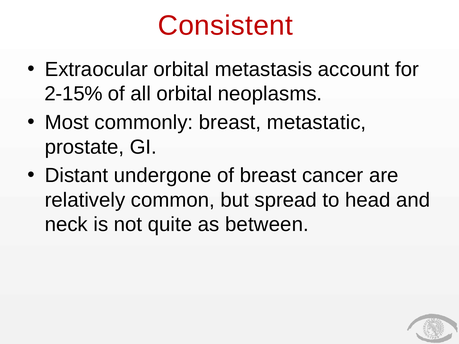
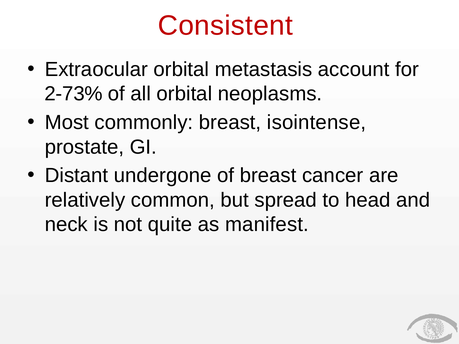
2-15%: 2-15% -> 2-73% (74, 94)
metastatic: metastatic -> isointense (317, 123)
between: between -> manifest (267, 225)
